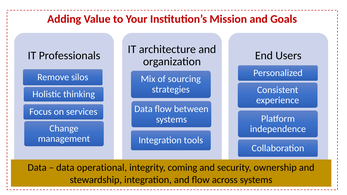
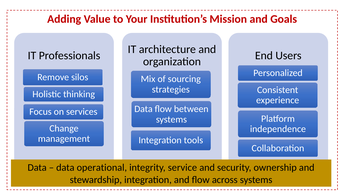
coming: coming -> service (182, 168)
